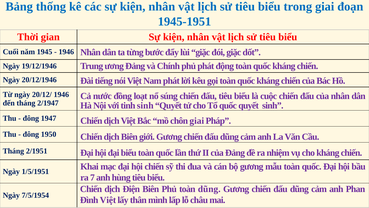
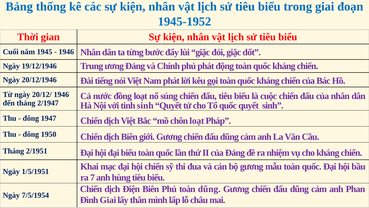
1945-1951: 1945-1951 -> 1945-1952 (185, 21)
chôn giai: giai -> loạt (197, 121)
Đình Việt: Việt -> Giai (108, 200)
